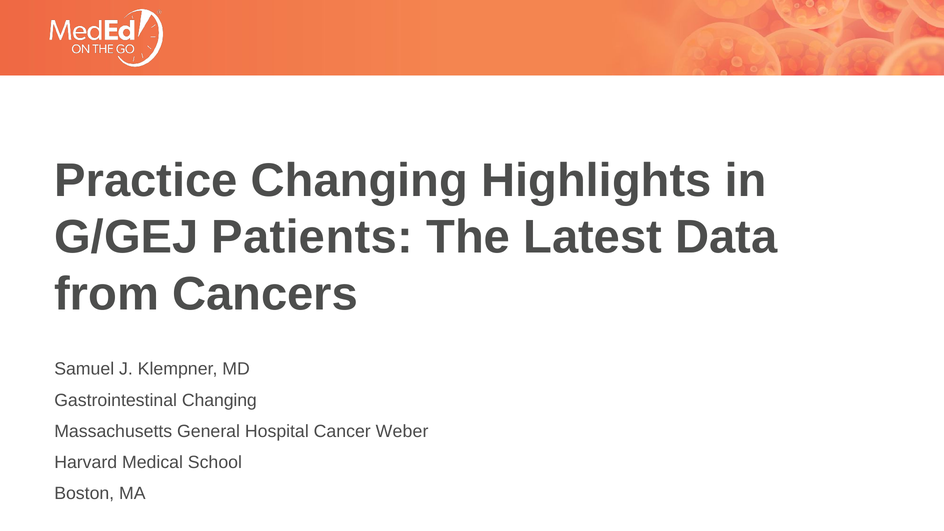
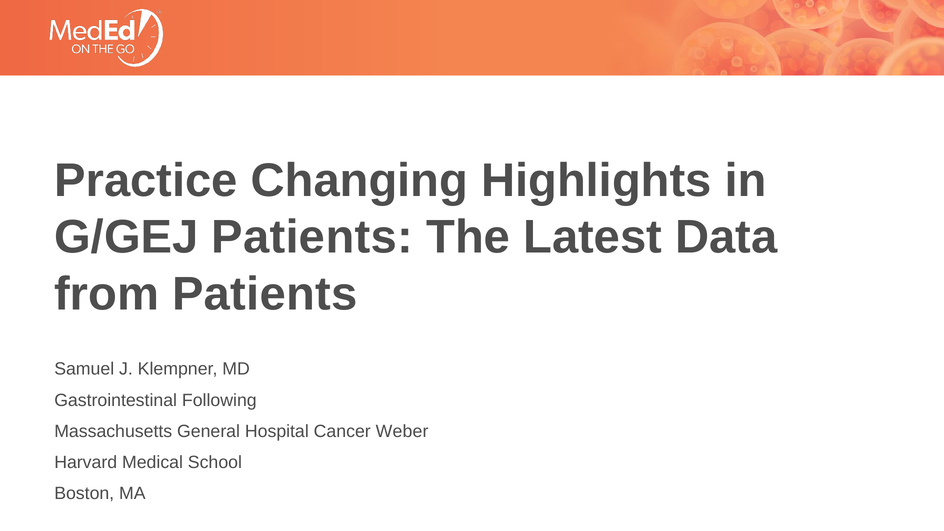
from Cancers: Cancers -> Patients (265, 294)
Gastrointestinal Changing: Changing -> Following (219, 400)
